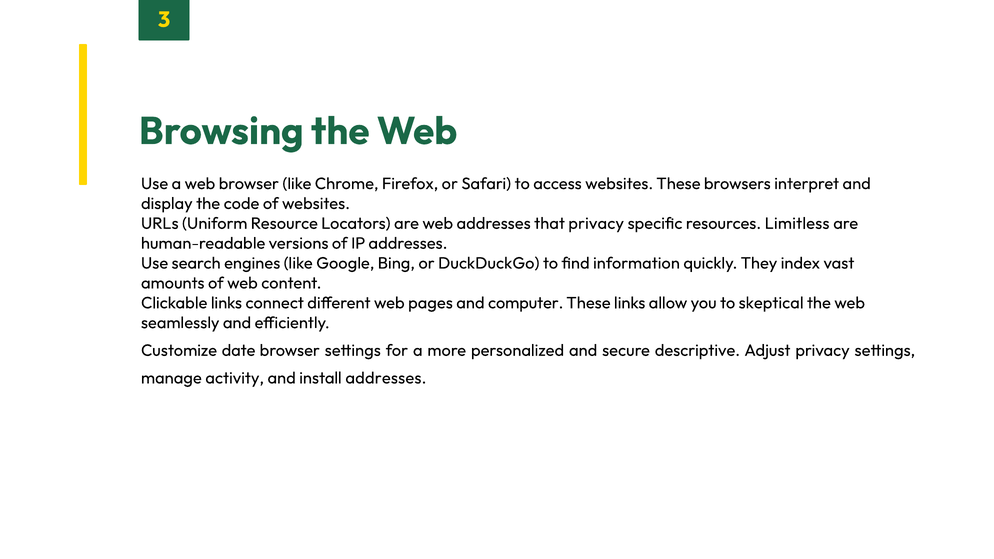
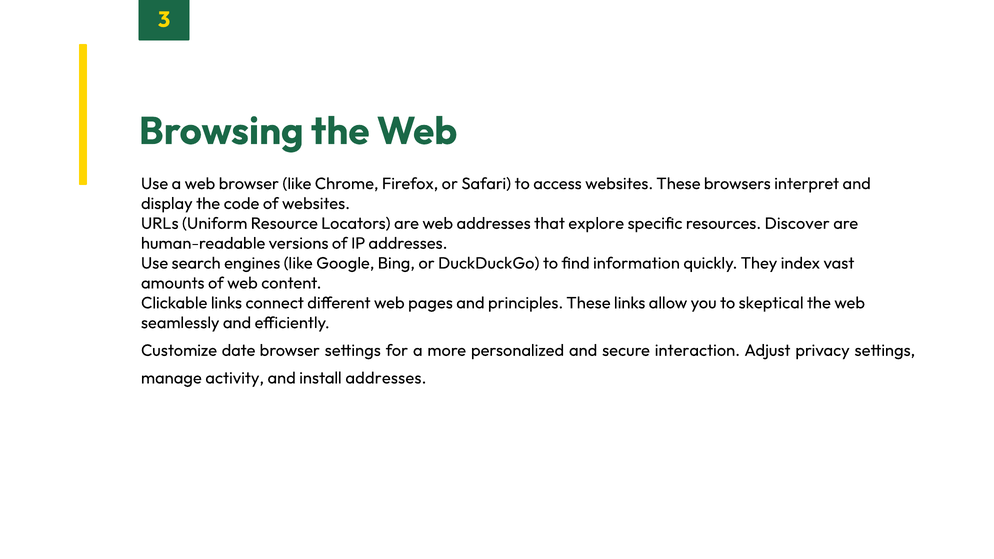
that privacy: privacy -> explore (596, 223)
Limitless: Limitless -> Discover (797, 223)
computer: computer -> principles (526, 303)
descriptive: descriptive -> interaction (697, 350)
